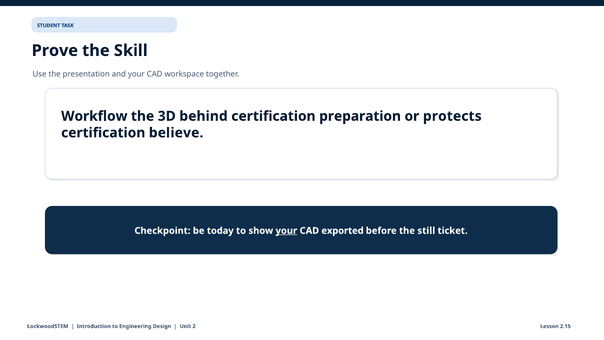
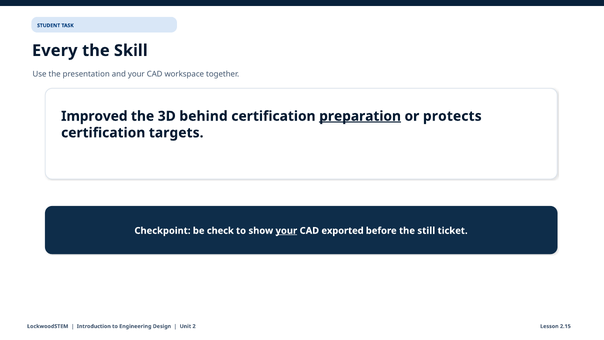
Prove: Prove -> Every (55, 51)
Workflow: Workflow -> Improved (94, 116)
preparation underline: none -> present (360, 116)
believe: believe -> targets (176, 133)
today: today -> check (220, 231)
